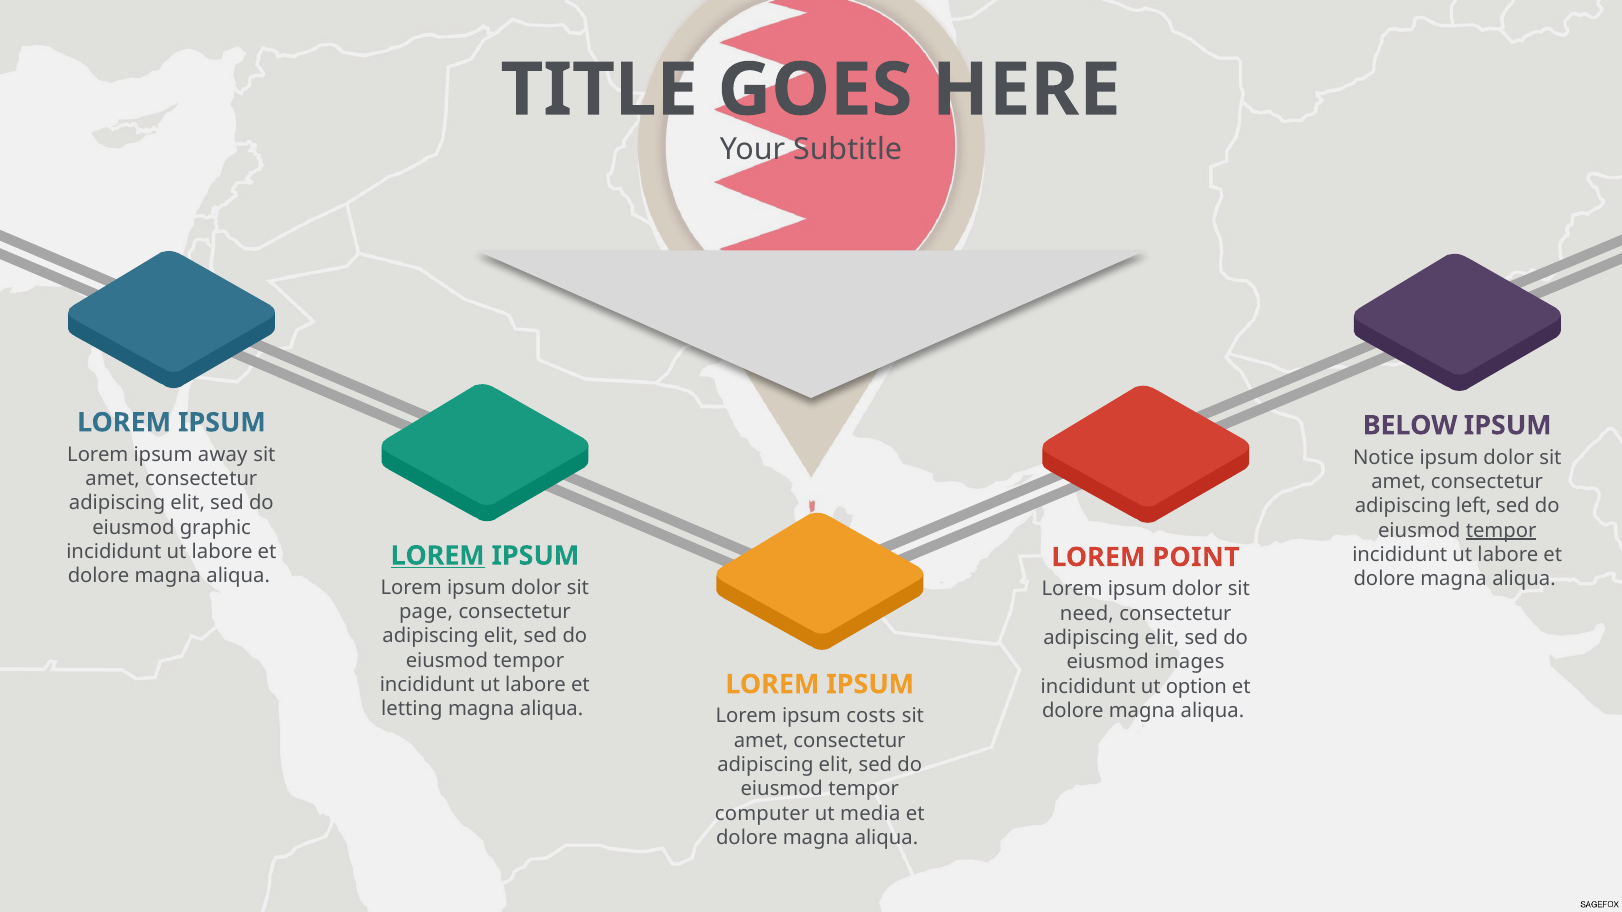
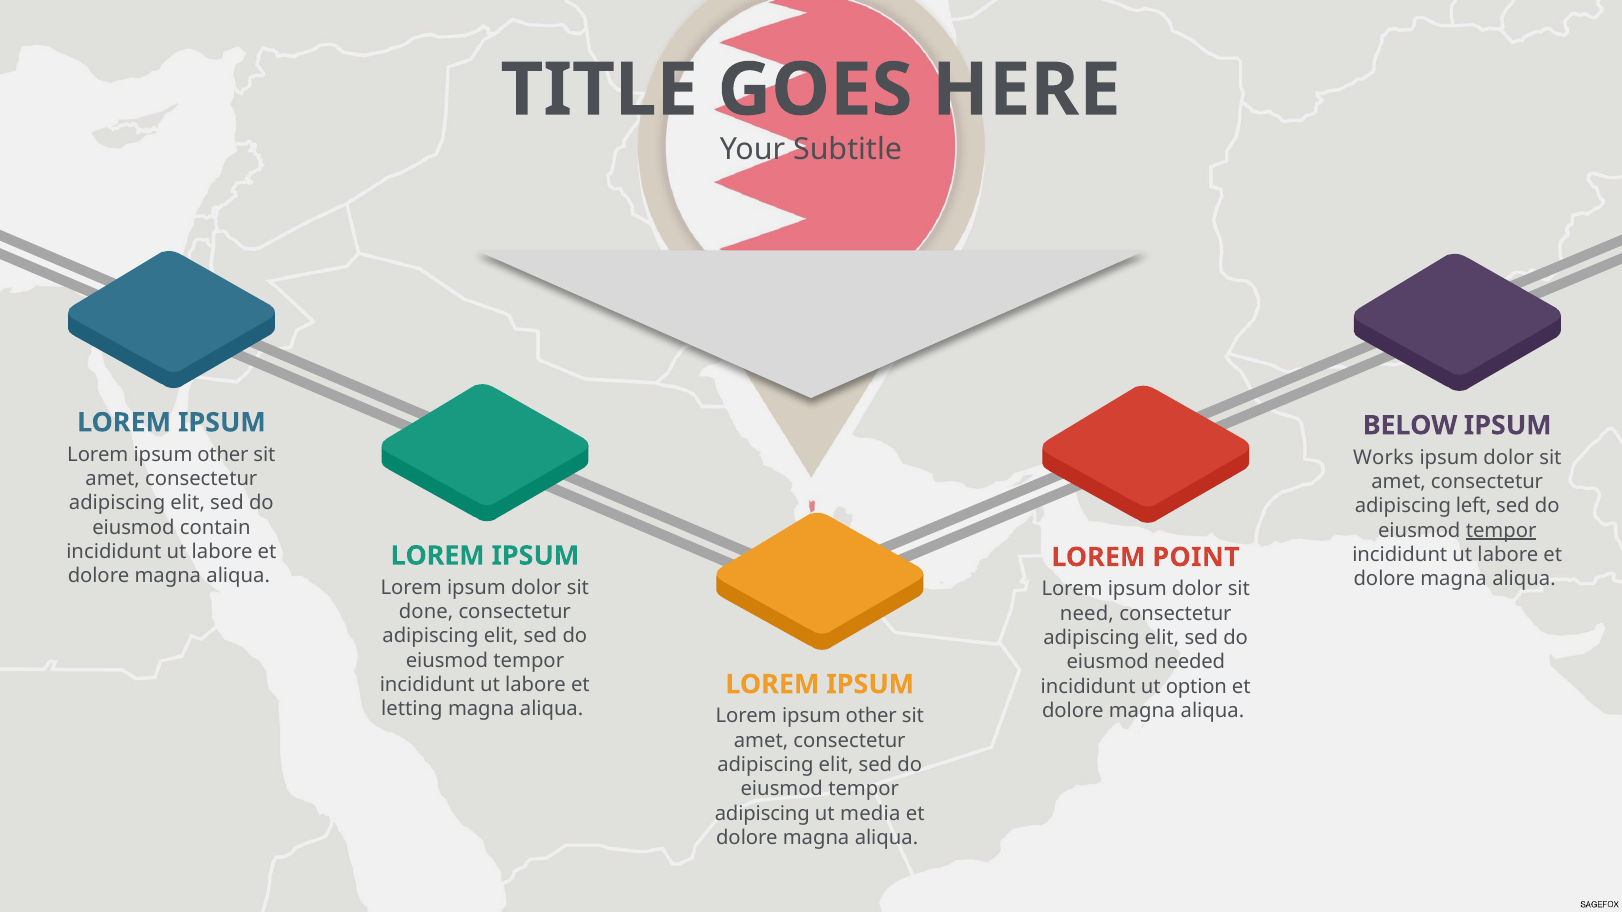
away: away -> other (223, 455)
Notice: Notice -> Works (1384, 458)
graphic: graphic -> contain (215, 528)
LOREM underline: present -> none (438, 556)
page: page -> done (426, 612)
images: images -> needed (1190, 662)
costs: costs -> other (871, 717)
computer: computer -> adipiscing (762, 814)
